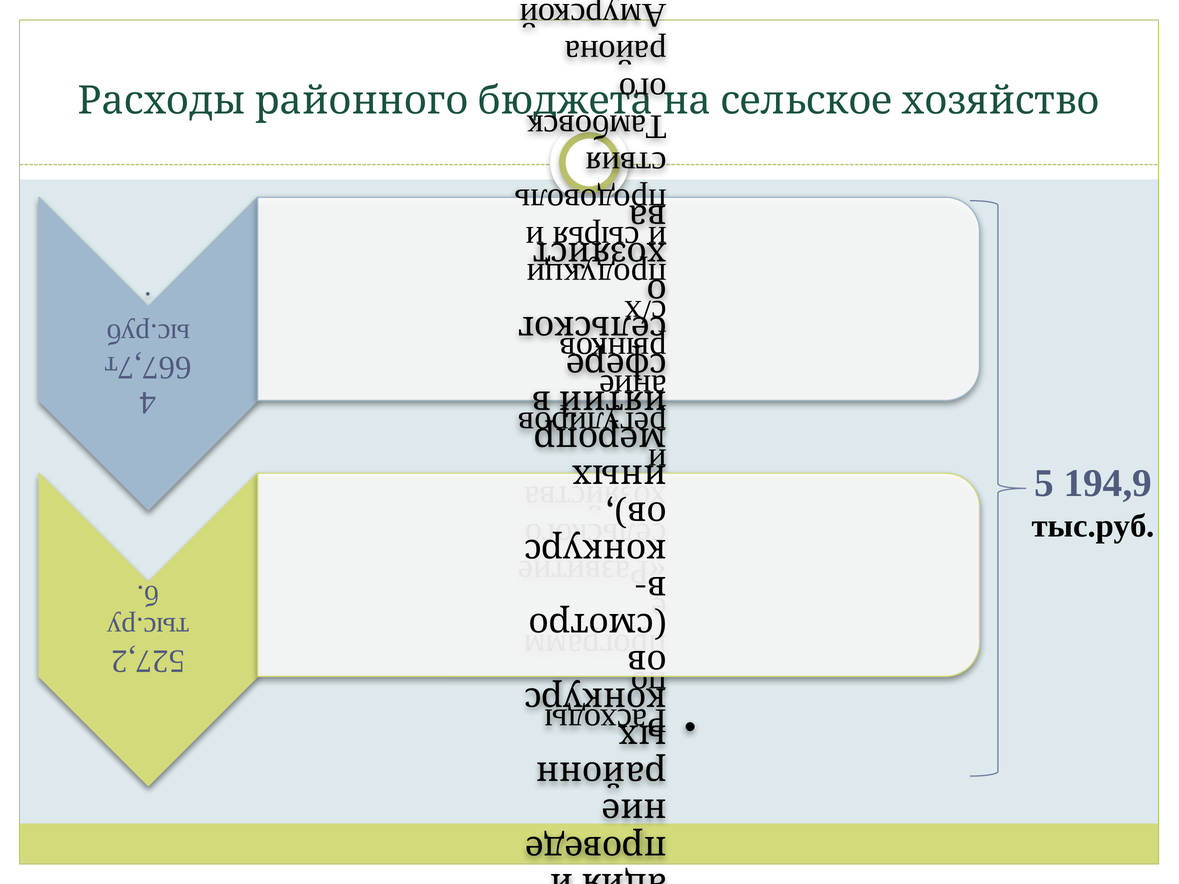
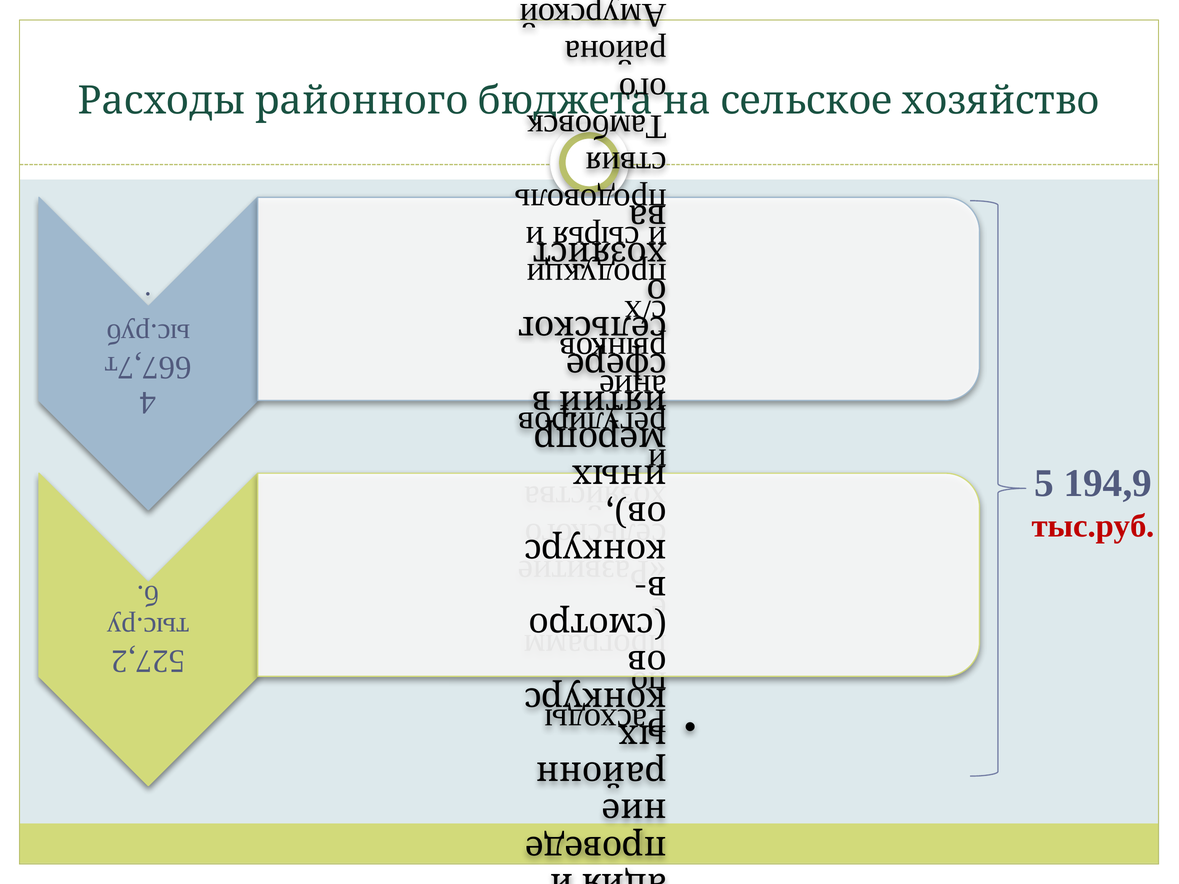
тыс.руб colour: black -> red (1093, 526)
